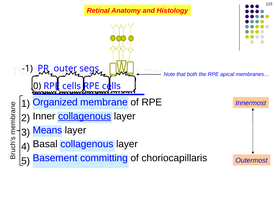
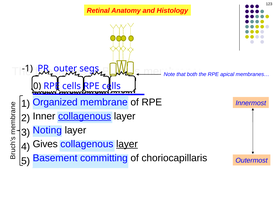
Means: Means -> Noting (47, 130)
Basal: Basal -> Gives (45, 144)
layer underline: none -> present (127, 144)
